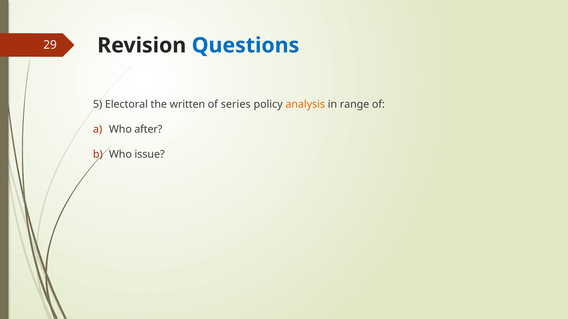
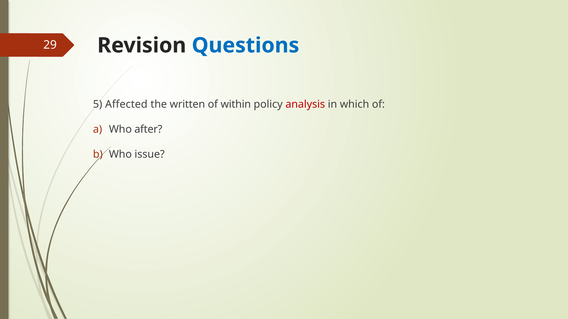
Electoral: Electoral -> Affected (126, 104)
series: series -> within (236, 104)
analysis colour: orange -> red (305, 104)
range: range -> which (355, 104)
